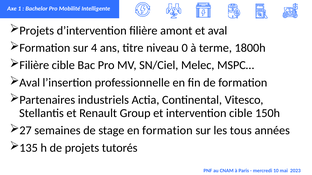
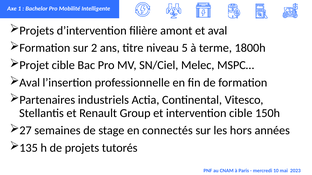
4: 4 -> 2 (94, 48)
0: 0 -> 5 (185, 48)
Filière: Filière -> Projet (34, 65)
en formation: formation -> connectés (167, 131)
tous: tous -> hors (241, 131)
